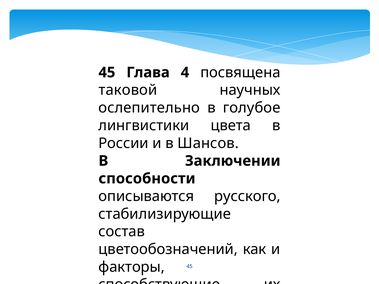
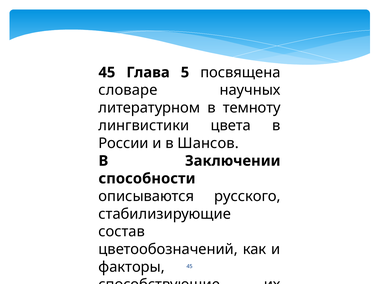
4: 4 -> 5 (185, 73)
таковой: таковой -> словаре (128, 90)
ослепительно: ослепительно -> литературном (149, 108)
голубое: голубое -> темноту (252, 108)
